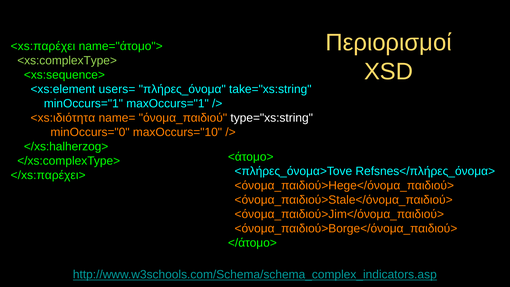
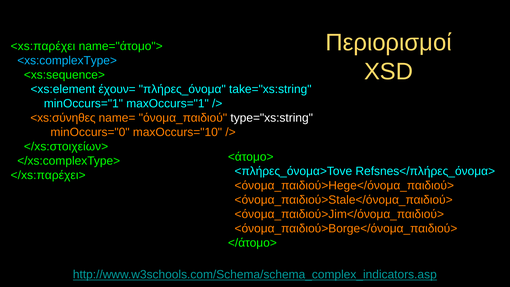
<xs:complexType> colour: light green -> light blue (67, 60)
users=: users= -> έχουν= (117, 89)
<xs:ιδιότητα: <xs:ιδιότητα -> <xs:σύνηθες (63, 118)
</xs:halherzog>: </xs:halherzog> -> </xs:στοιχείων> (66, 146)
